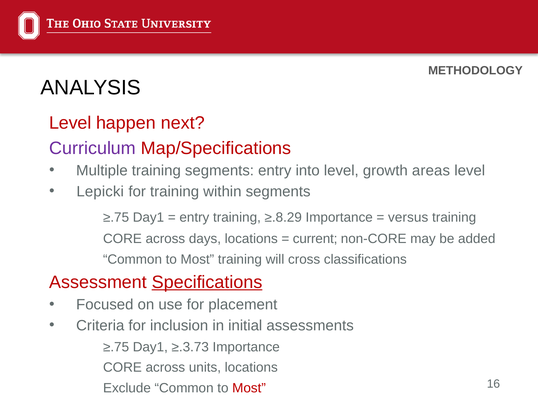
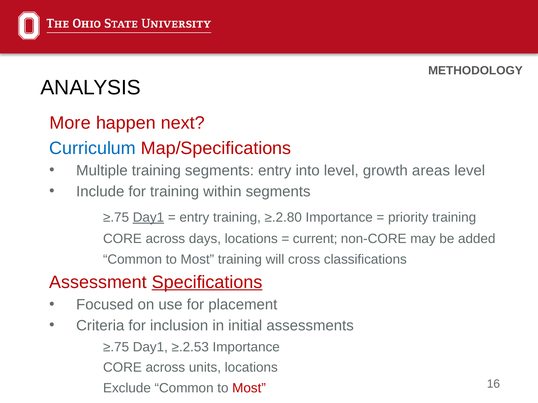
Level: Level -> More (70, 123)
Curriculum colour: purple -> blue (93, 148)
Lepicki: Lepicki -> Include (100, 192)
Day1 underline: none -> present (148, 218)
≥.8.29: ≥.8.29 -> ≥.2.80 (283, 218)
versus: versus -> priority (408, 218)
≥.3.73: ≥.3.73 -> ≥.2.53 (190, 347)
